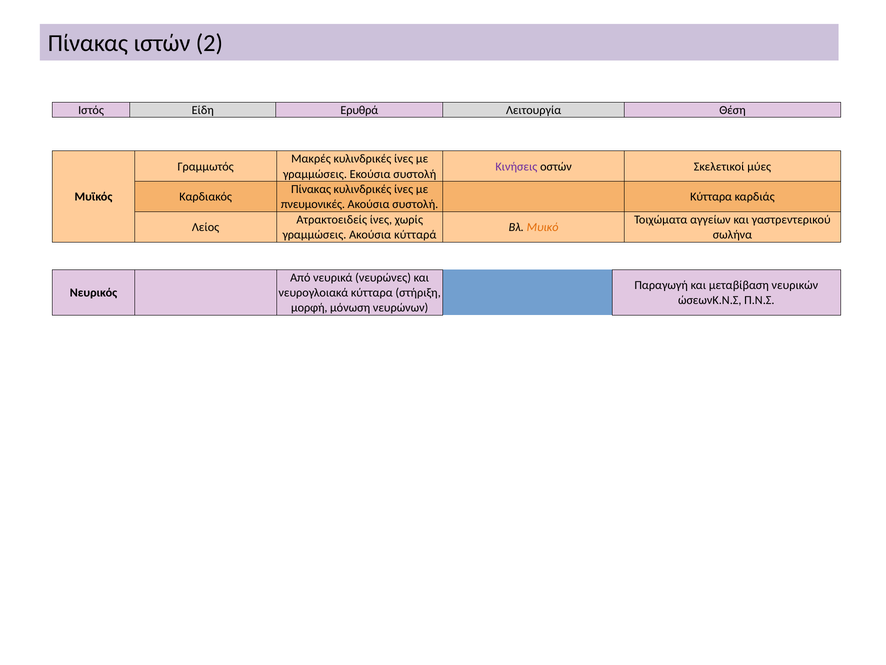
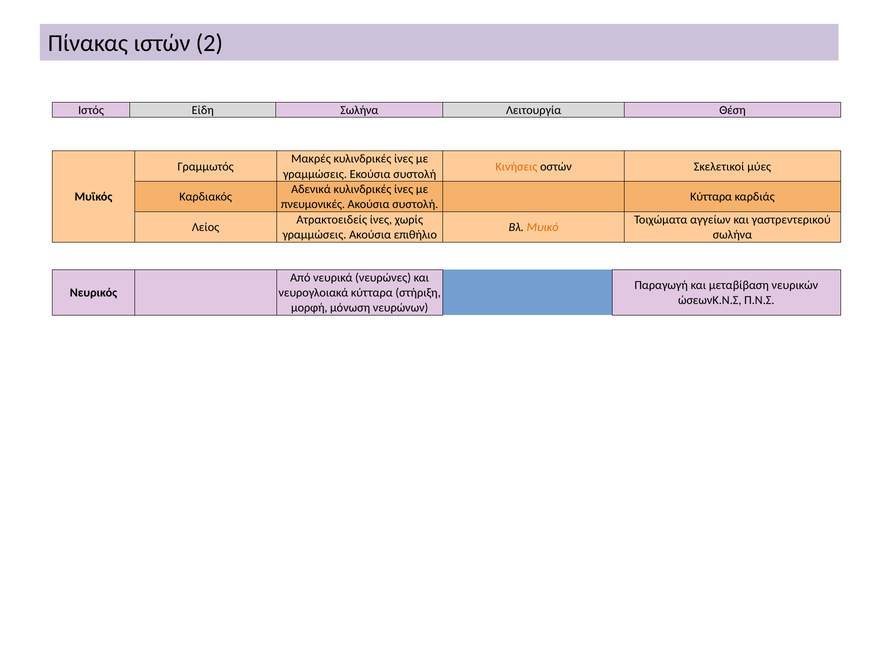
Είδη Ερυθρά: Ερυθρά -> Σωλήνα (359, 110)
Κινήσεις colour: purple -> orange (516, 166)
Πίνακας: Πίνακας -> Αδενικά (311, 189)
κύτταρά: κύτταρά -> επιθήλιο (415, 235)
